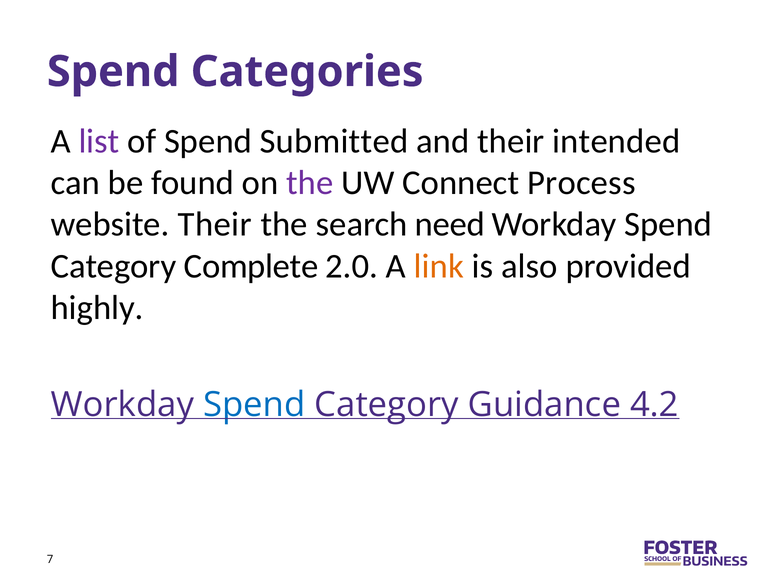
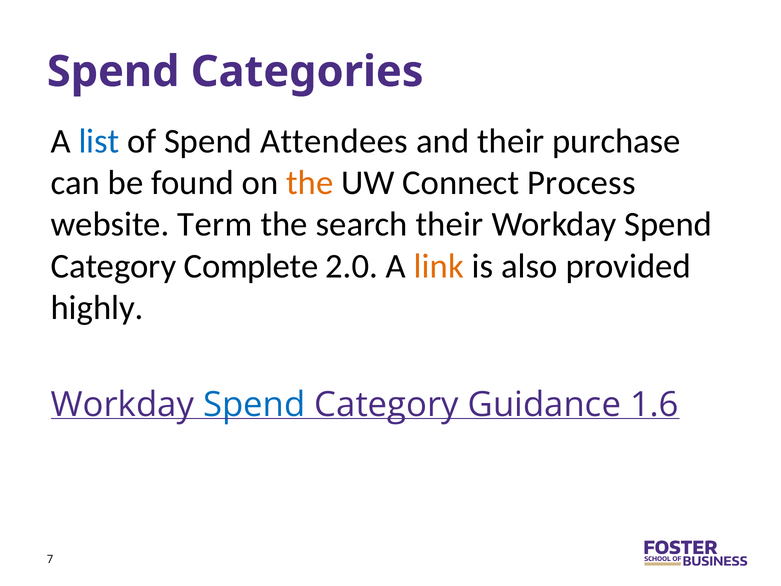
list colour: purple -> blue (99, 141)
Submitted: Submitted -> Attendees (334, 141)
intended: intended -> purchase (616, 141)
the colour: purple -> orange (310, 183)
website Their: Their -> Term (215, 224)
search need: need -> their (450, 224)
4.2: 4.2 -> 1.6 (654, 405)
